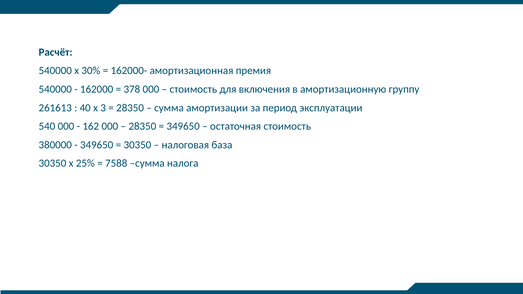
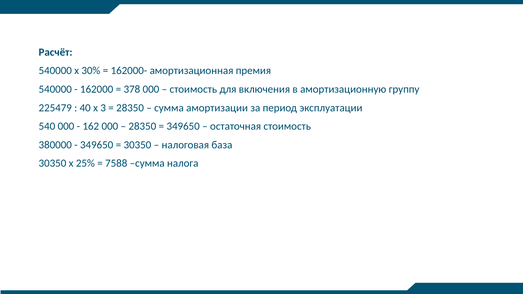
261613: 261613 -> 225479 (55, 108)
